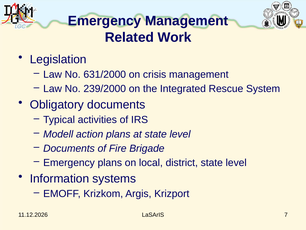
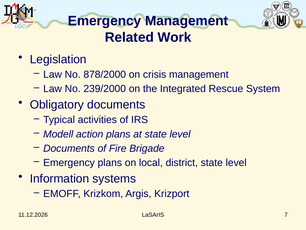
631/2000: 631/2000 -> 878/2000 (105, 74)
